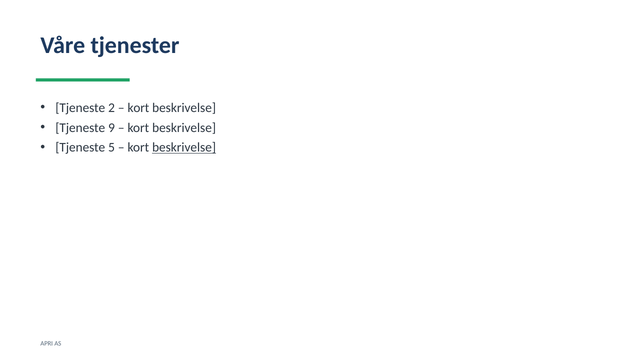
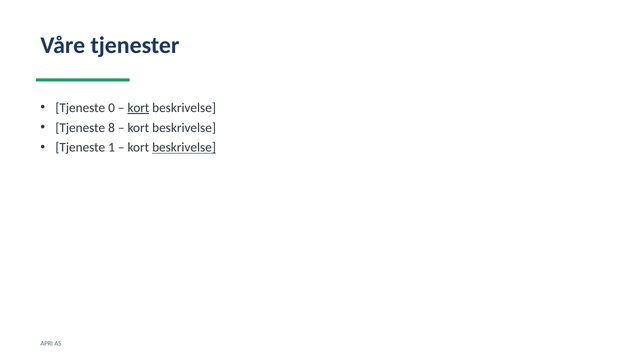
2: 2 -> 0 (112, 108)
kort underline: none -> present (138, 108)
9: 9 -> 8 (112, 128)
5: 5 -> 1 (112, 147)
